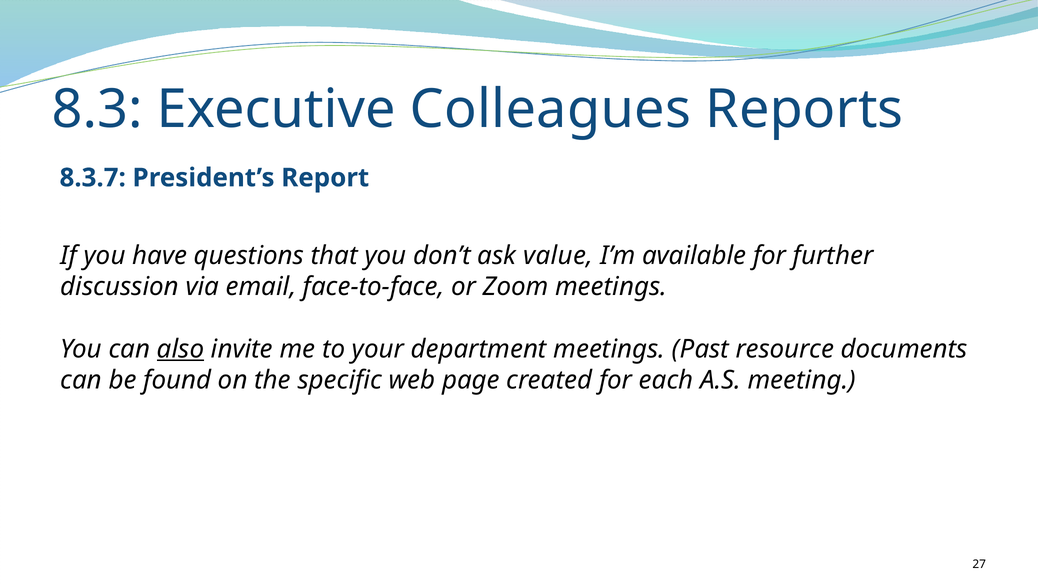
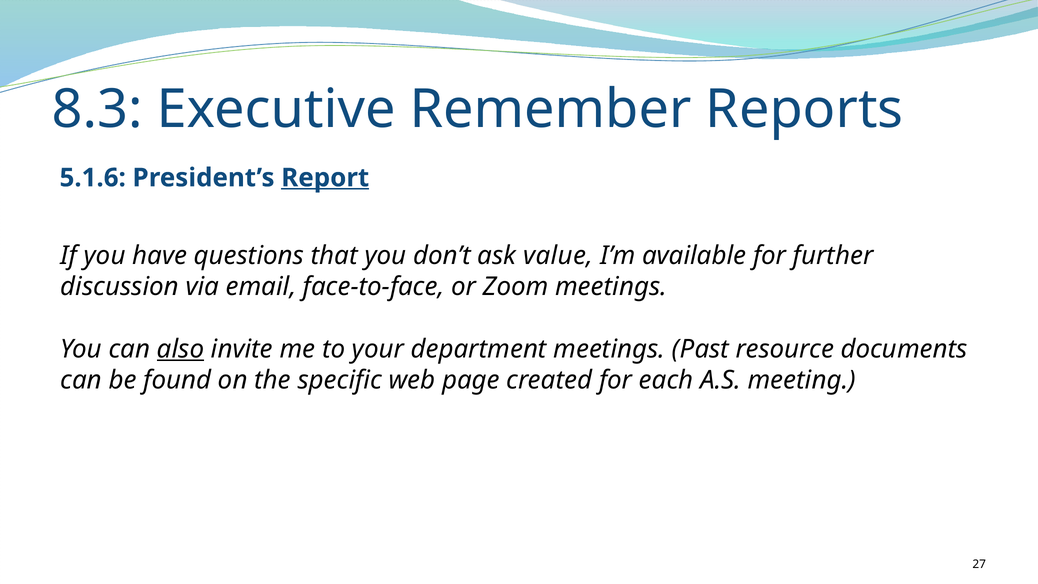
Colleagues: Colleagues -> Remember (551, 109)
8.3.7: 8.3.7 -> 5.1.6 (93, 178)
Report underline: none -> present (325, 178)
